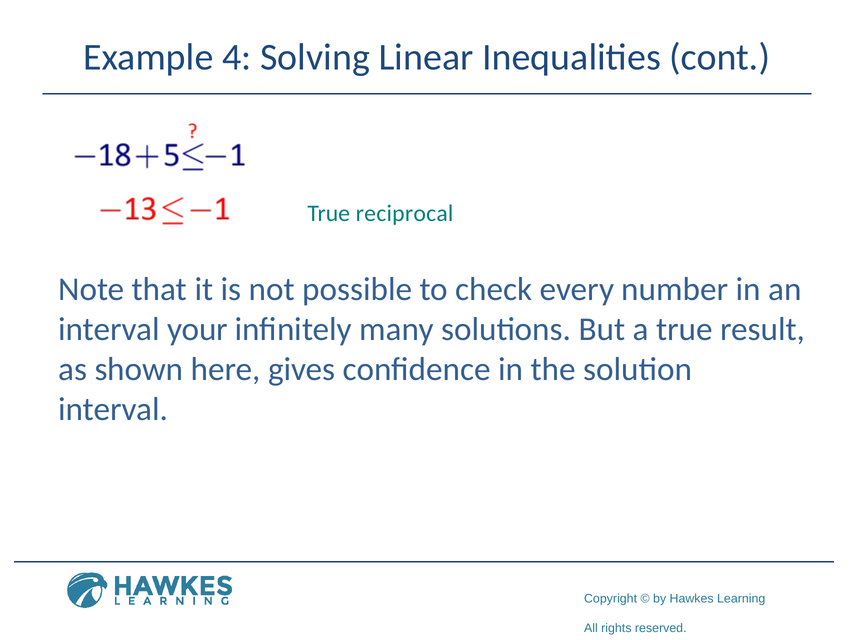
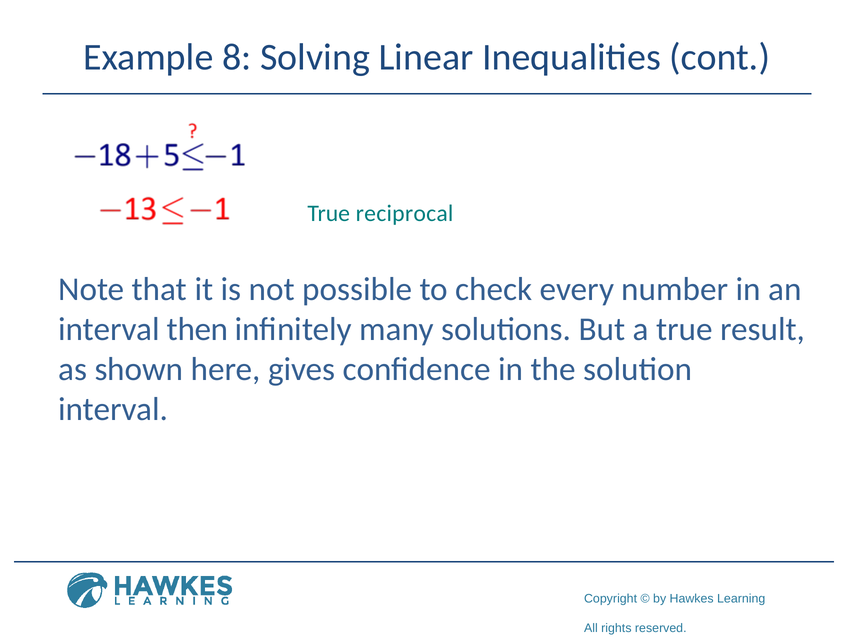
4: 4 -> 8 (237, 57)
your: your -> then (198, 330)
